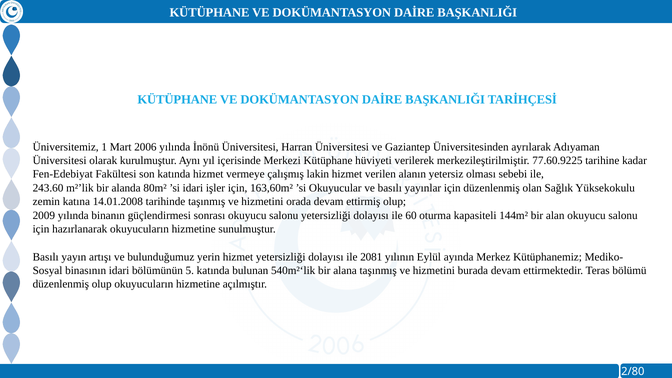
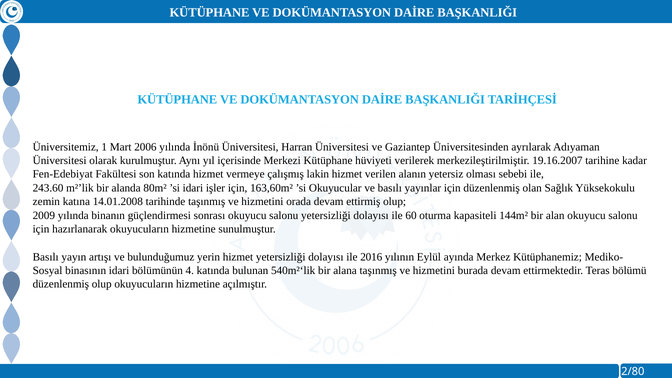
77.60.9225: 77.60.9225 -> 19.16.2007 (557, 161)
2081: 2081 -> 2016 (371, 257)
5: 5 -> 4 (190, 271)
